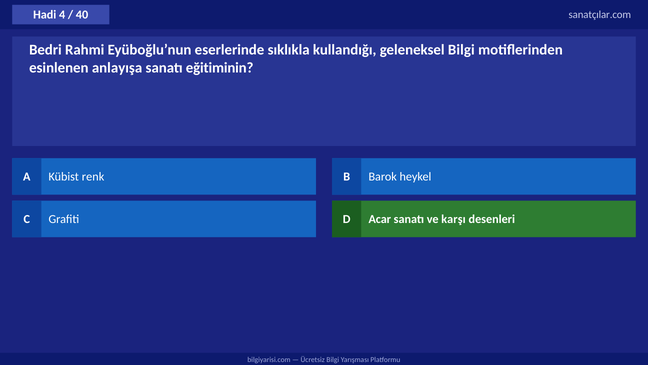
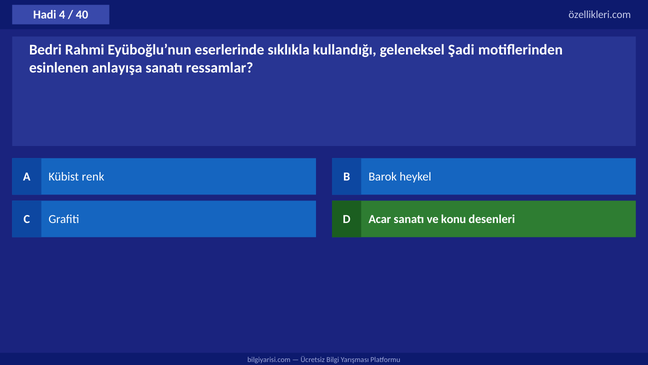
sanatçılar.com: sanatçılar.com -> özellikleri.com (600, 15)
geleneksel Bilgi: Bilgi -> Şadi (461, 50)
eğitiminin: eğitiminin -> ressamlar (220, 68)
karşı: karşı -> konu (454, 219)
